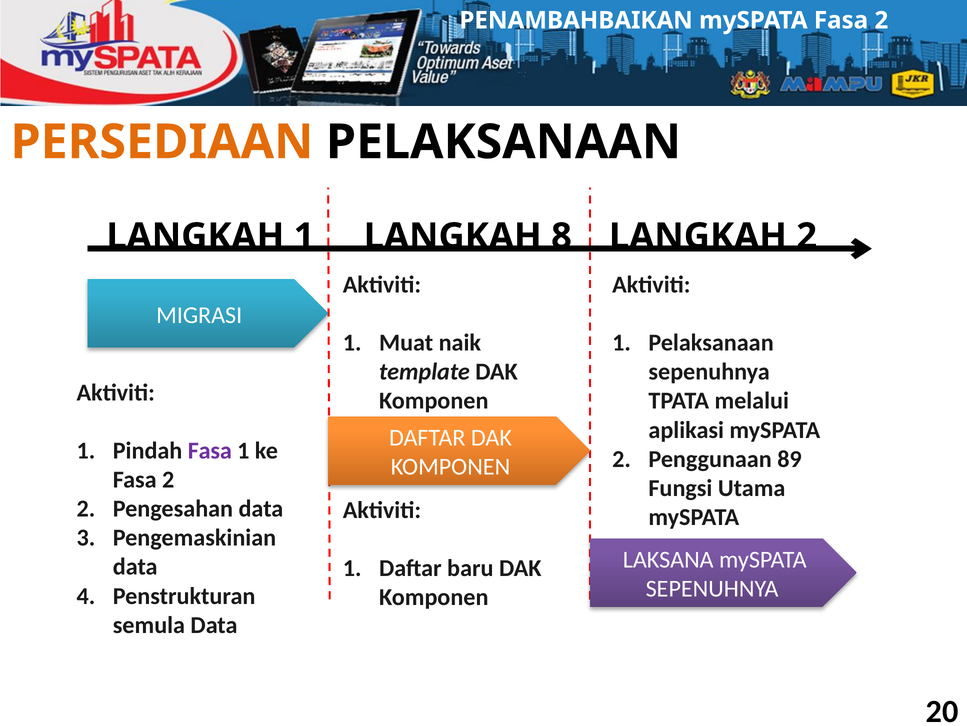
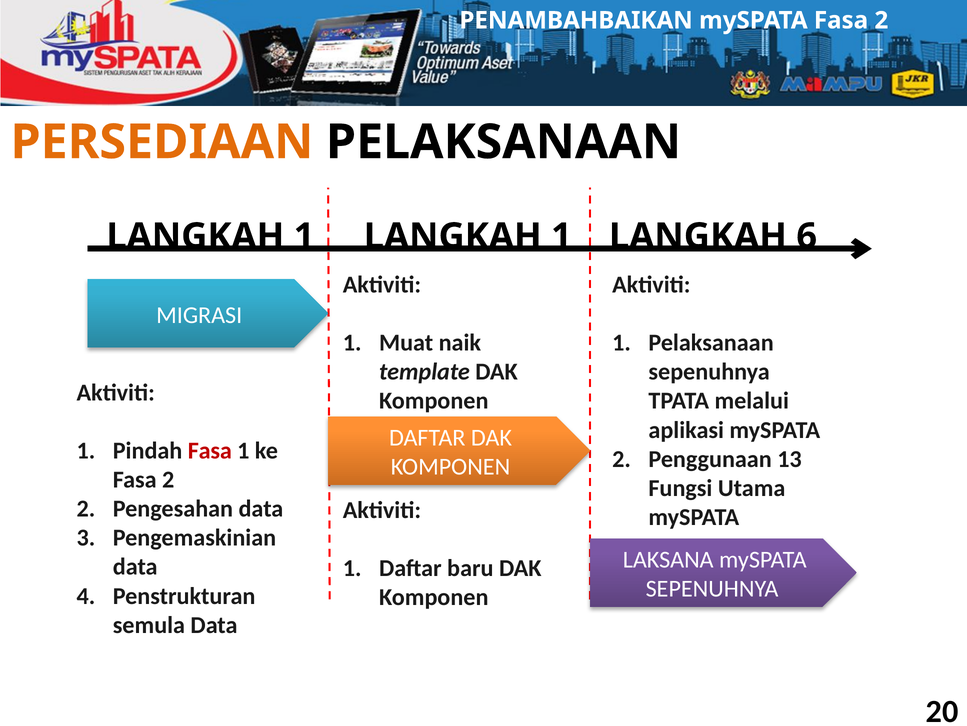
8: 8 -> 1 (561, 236)
LANGKAH 2: 2 -> 6 (807, 236)
Fasa colour: purple -> red (210, 450)
89: 89 -> 13 (789, 459)
